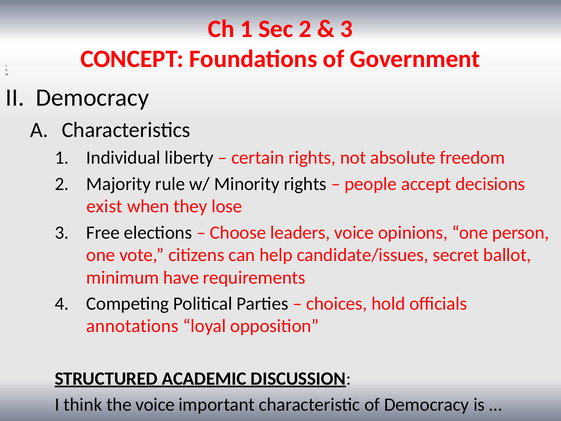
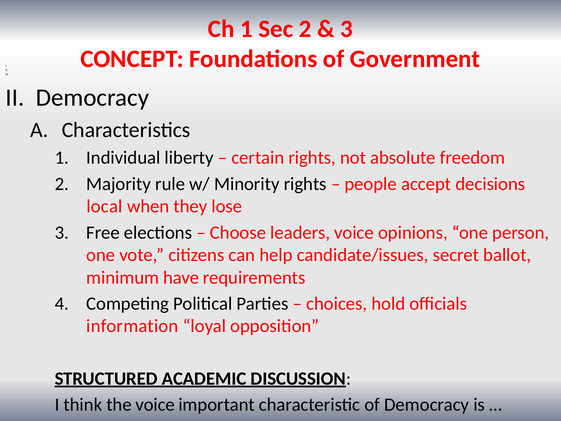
exist: exist -> local (104, 206)
annotations: annotations -> information (132, 326)
